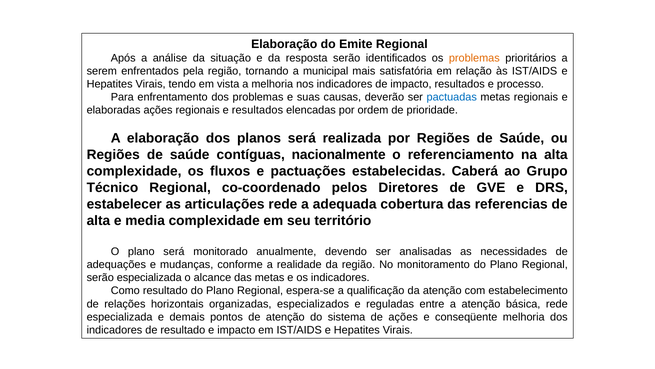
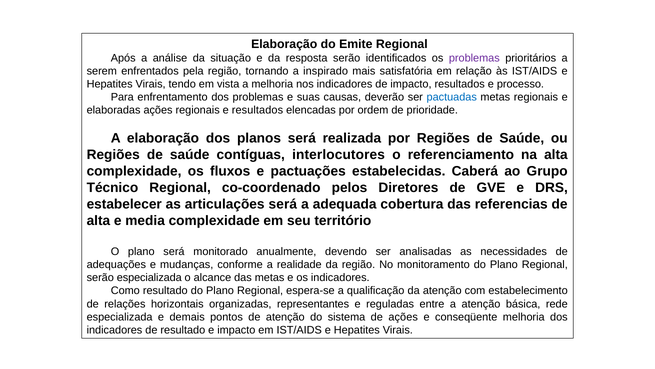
problemas colour: orange -> purple (474, 58)
municipal: municipal -> inspirado (326, 71)
nacionalmente: nacionalmente -> interlocutores (339, 155)
articulações rede: rede -> será (283, 204)
especializados: especializados -> representantes (313, 303)
